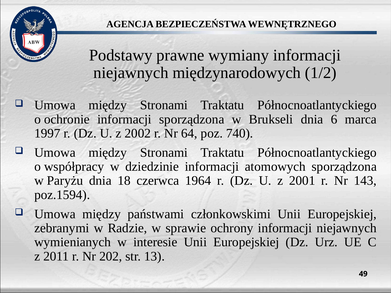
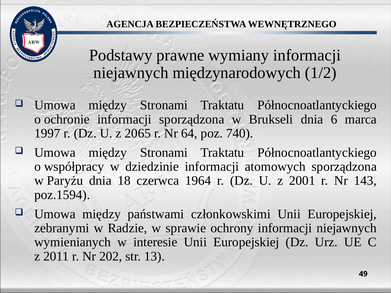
2002: 2002 -> 2065 (138, 133)
